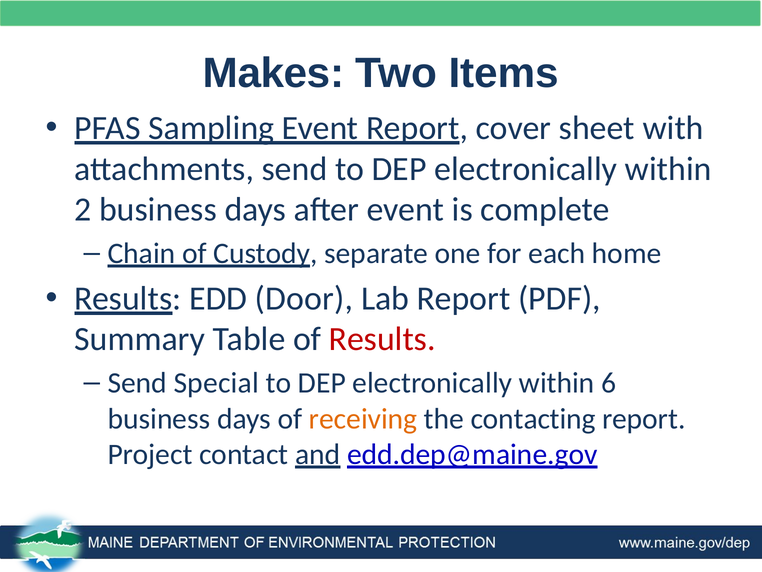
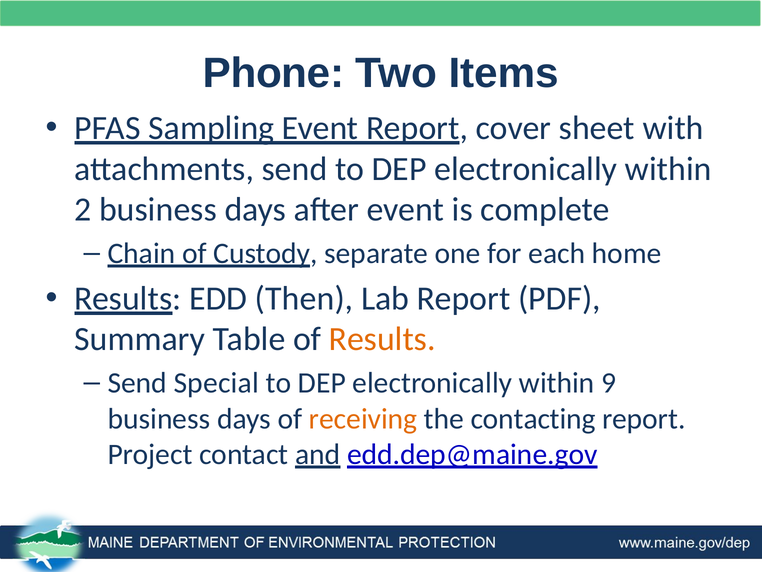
Makes: Makes -> Phone (273, 73)
Door: Door -> Then (304, 298)
Results colour: red -> orange (382, 339)
6: 6 -> 9 (609, 383)
